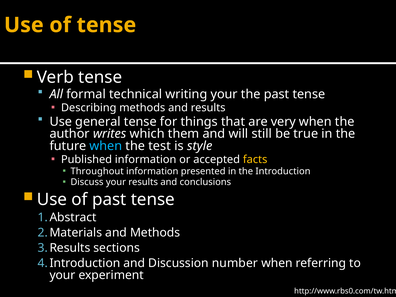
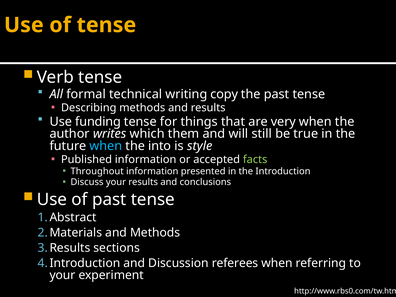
writing your: your -> copy (224, 94)
general: general -> funding (98, 122)
test: test -> into (160, 146)
facts colour: yellow -> light green (255, 159)
number: number -> referees (235, 263)
